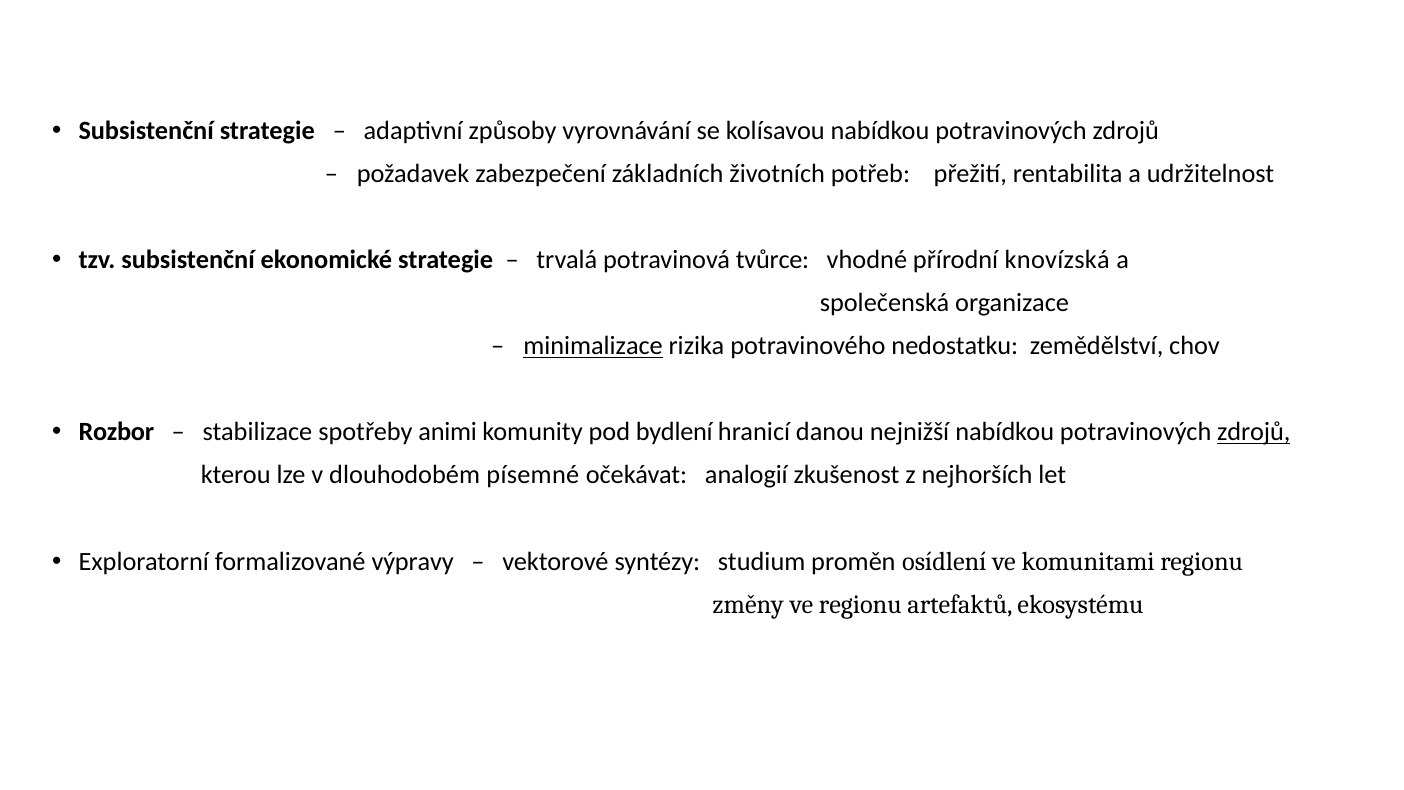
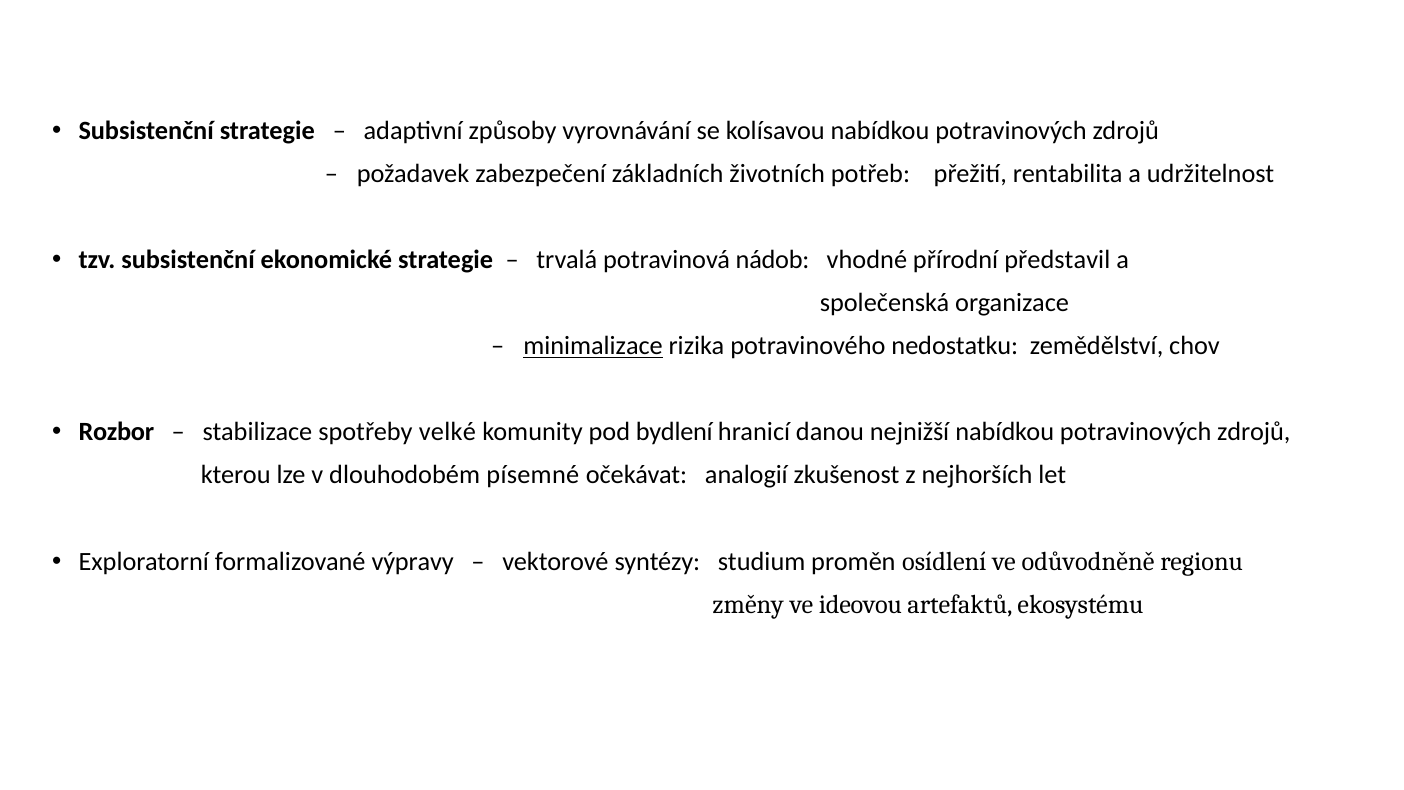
tvůrce: tvůrce -> nádob (773, 260)
knovízská: knovízská -> představil (1057, 260)
animi: animi -> velké (447, 432)
zdrojů underline: present -> none (1254, 432)
komunitami: komunitami -> odůvodněně (1088, 561)
ve regionu: regionu -> ideovou (860, 604)
